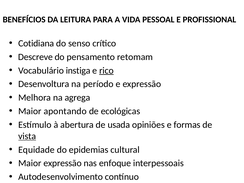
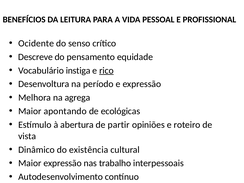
Cotidiana: Cotidiana -> Ocidente (36, 43)
retomam: retomam -> equidade (135, 57)
usada: usada -> partir (119, 125)
formas: formas -> roteiro (187, 125)
vista underline: present -> none (27, 136)
Equidade: Equidade -> Dinâmico (37, 150)
epidemias: epidemias -> existência (89, 150)
enfoque: enfoque -> trabalho (115, 163)
